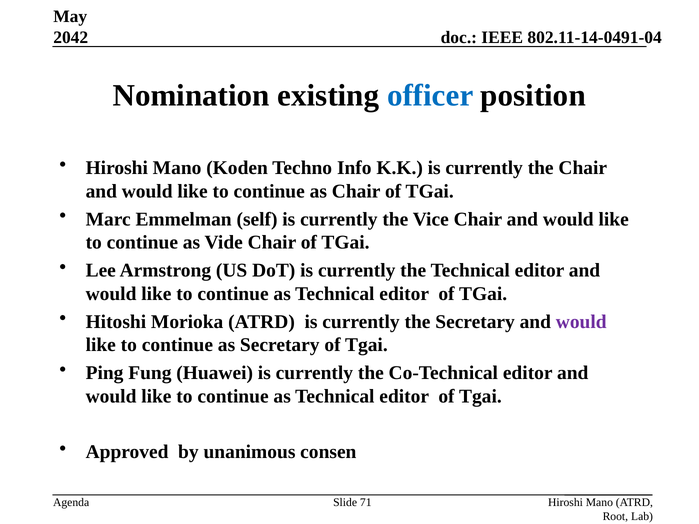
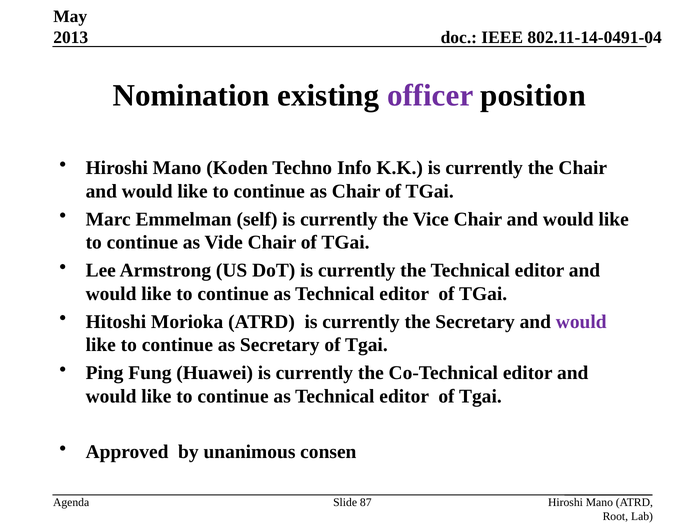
2042: 2042 -> 2013 (71, 37)
officer colour: blue -> purple (430, 95)
71: 71 -> 87 (366, 503)
